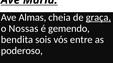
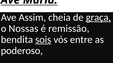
Almas: Almas -> Assim (32, 18)
gemendo: gemendo -> remissão (69, 29)
sois underline: none -> present (43, 40)
